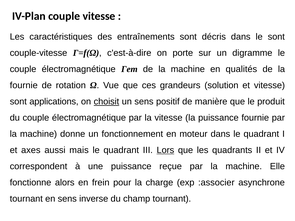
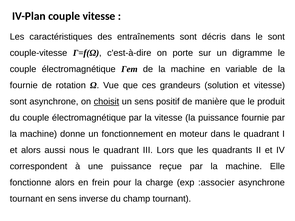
qualités: qualités -> variable (241, 69)
sont applications: applications -> asynchrone (54, 102)
et axes: axes -> alors (31, 150)
mais: mais -> nous (79, 150)
Lors underline: present -> none (165, 150)
